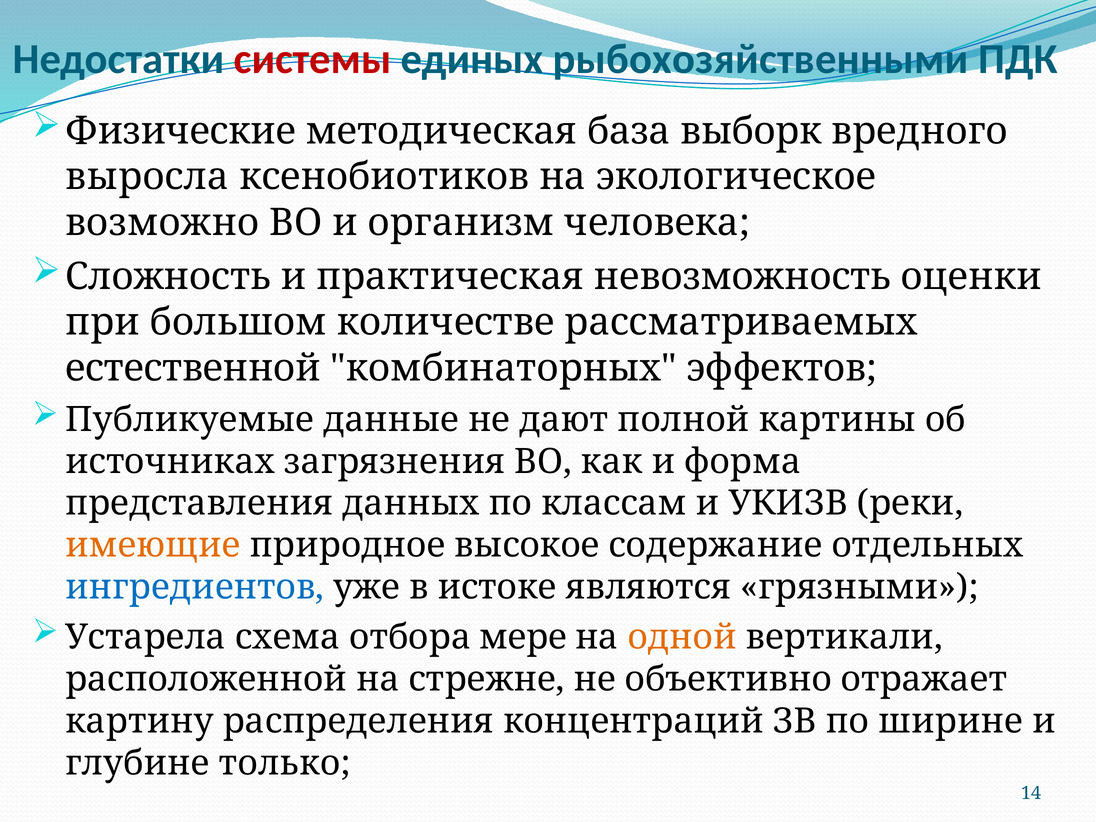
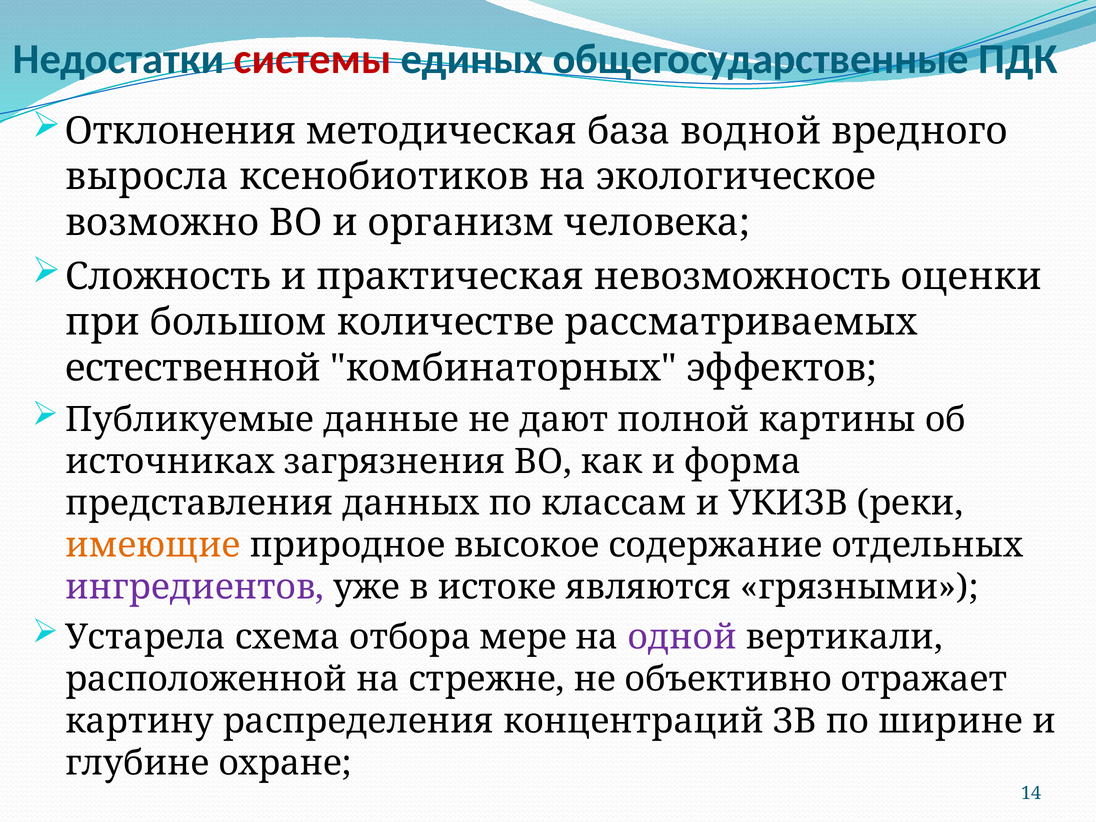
рыбохозяйственными: рыбохозяйственными -> общегосударственные (761, 59)
Физические: Физические -> Отклонения (181, 131)
выборк: выборк -> водной (751, 131)
ингредиентов colour: blue -> purple (195, 587)
одной colour: orange -> purple (682, 637)
только: только -> охране (285, 763)
